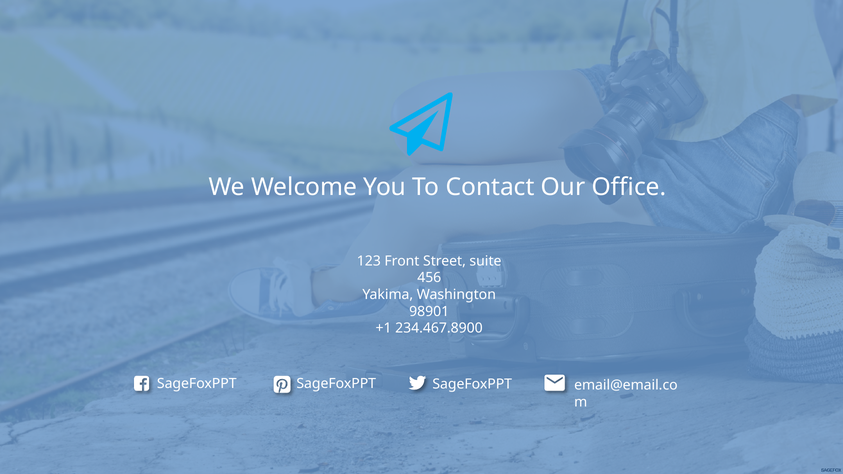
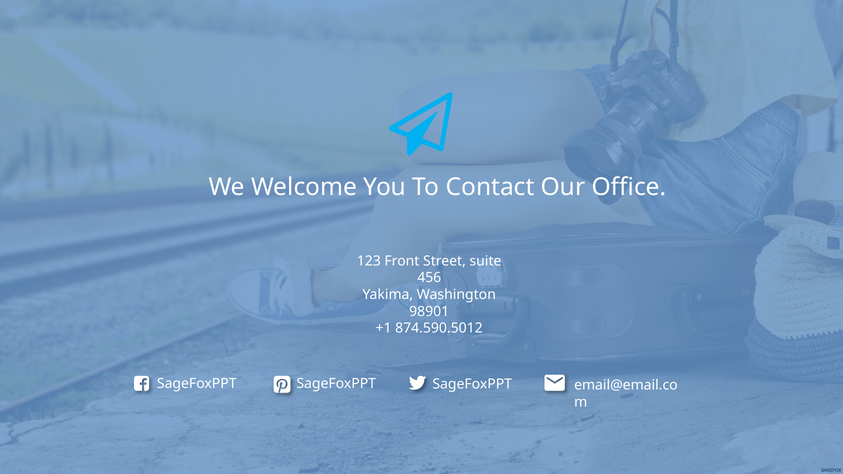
234.467.8900: 234.467.8900 -> 874.590.5012 (439, 328)
